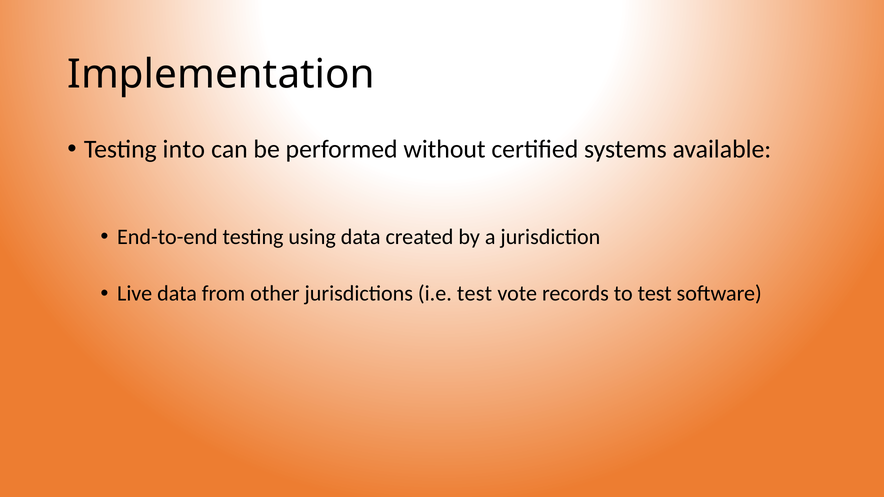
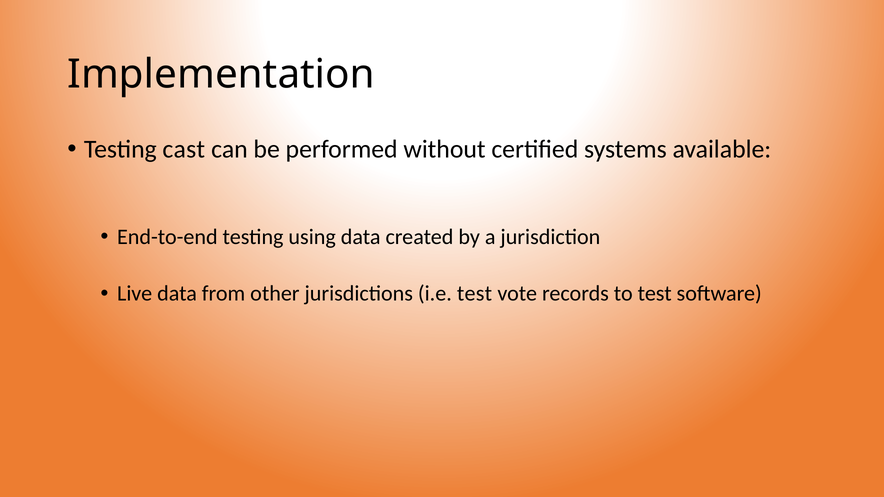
into: into -> cast (184, 149)
